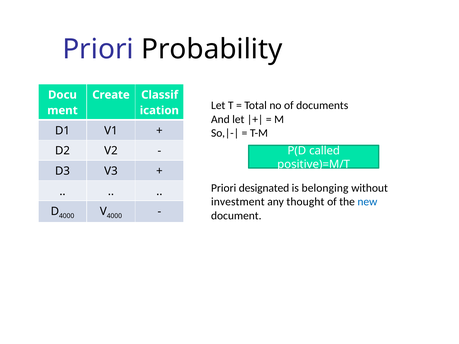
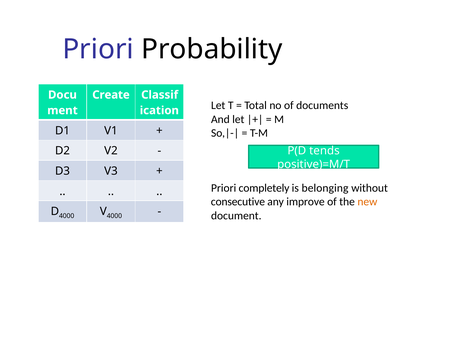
called: called -> tends (324, 151)
designated: designated -> completely (264, 188)
investment: investment -> consecutive (238, 202)
thought: thought -> improve (306, 202)
new colour: blue -> orange (367, 202)
